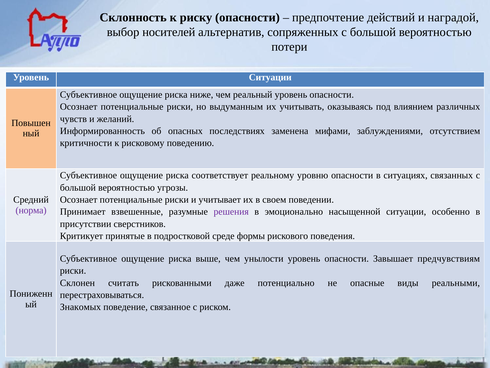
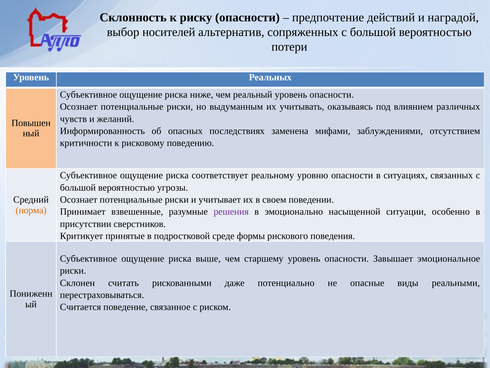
Уровень Ситуации: Ситуации -> Реальных (270, 77)
норма colour: purple -> orange (31, 210)
унылости: унылости -> старшему (264, 258)
предчувствиям: предчувствиям -> эмоциональное (449, 258)
Знакомых: Знакомых -> Считается (81, 307)
